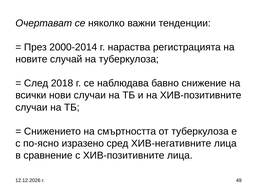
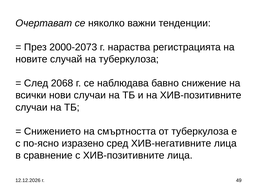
2000-2014: 2000-2014 -> 2000-2073 (73, 47)
2018: 2018 -> 2068 (62, 83)
